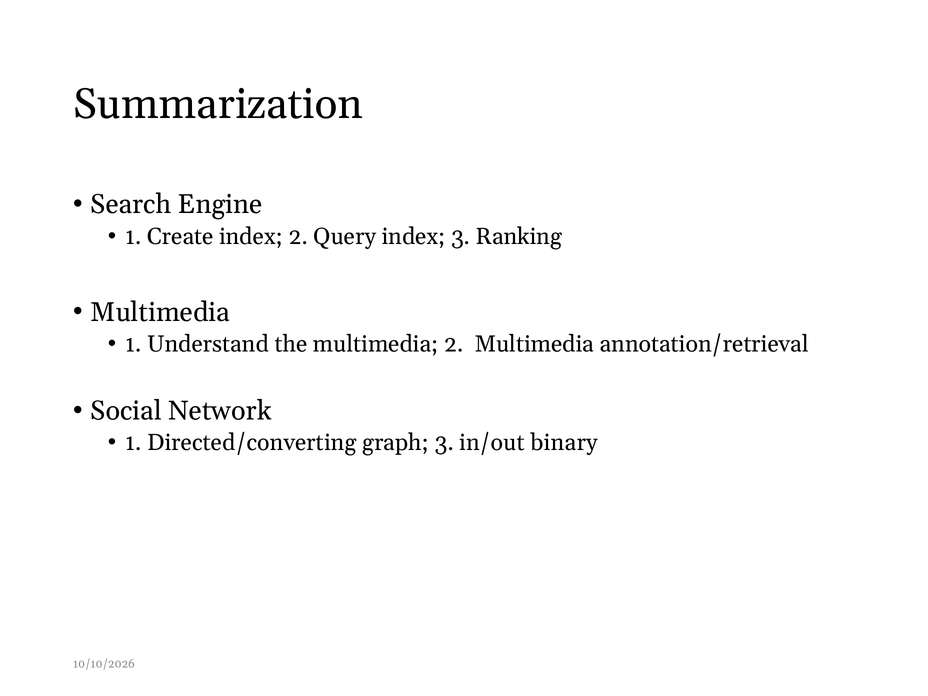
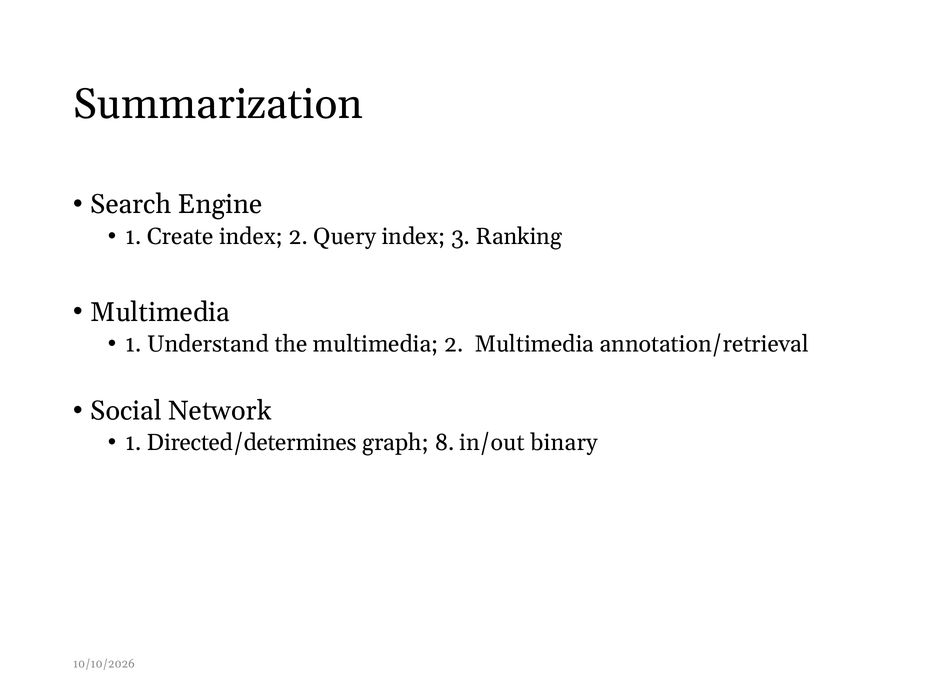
Directed/converting: Directed/converting -> Directed/determines (252, 443)
graph 3: 3 -> 8 (444, 443)
